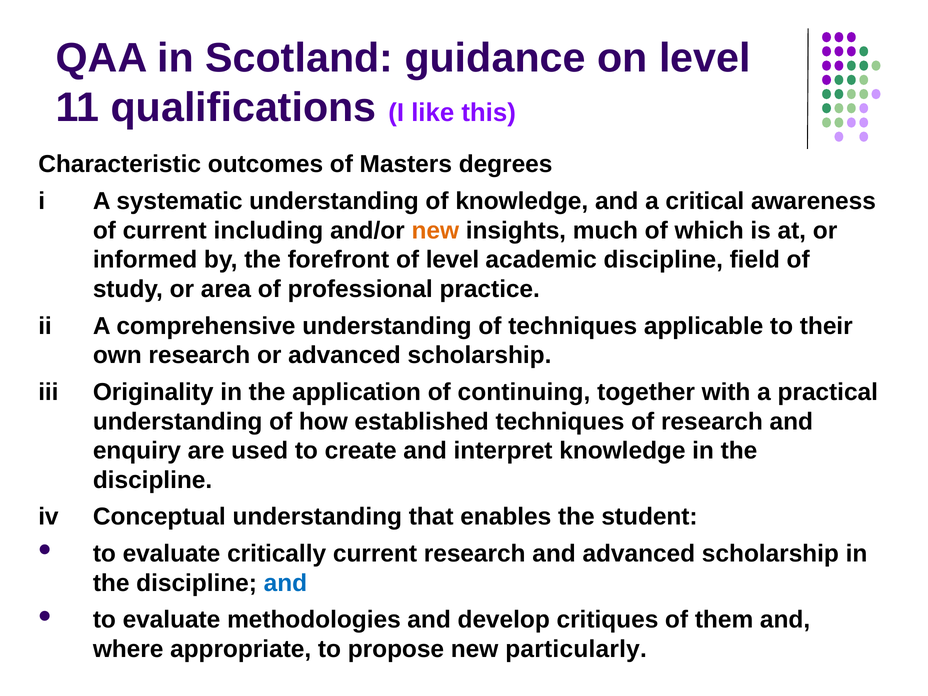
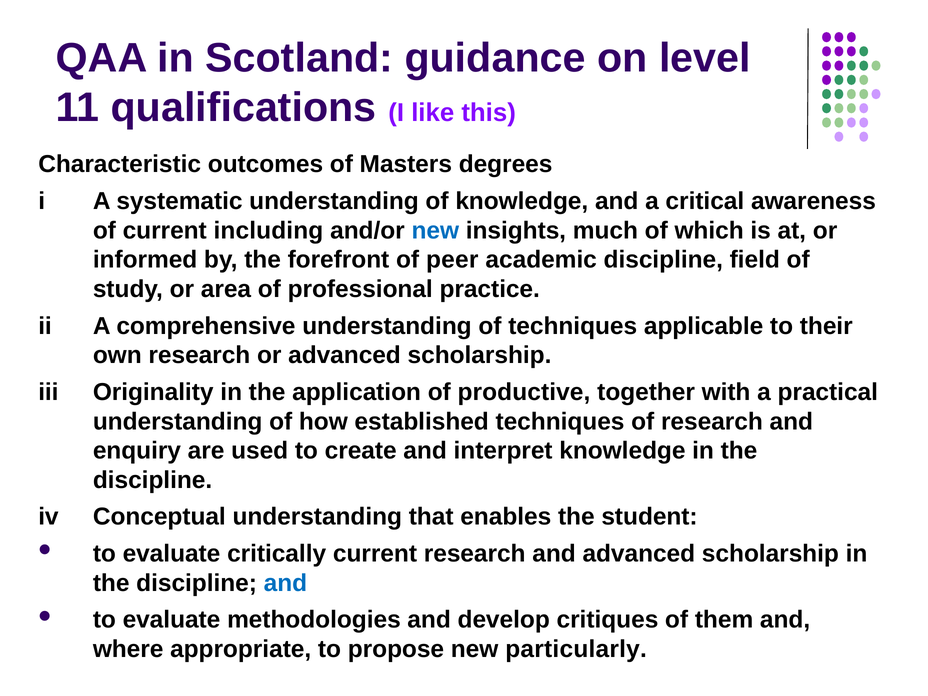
new colour: orange -> blue (435, 230)
of level: level -> peer (452, 260)
continuing: continuing -> productive (524, 392)
